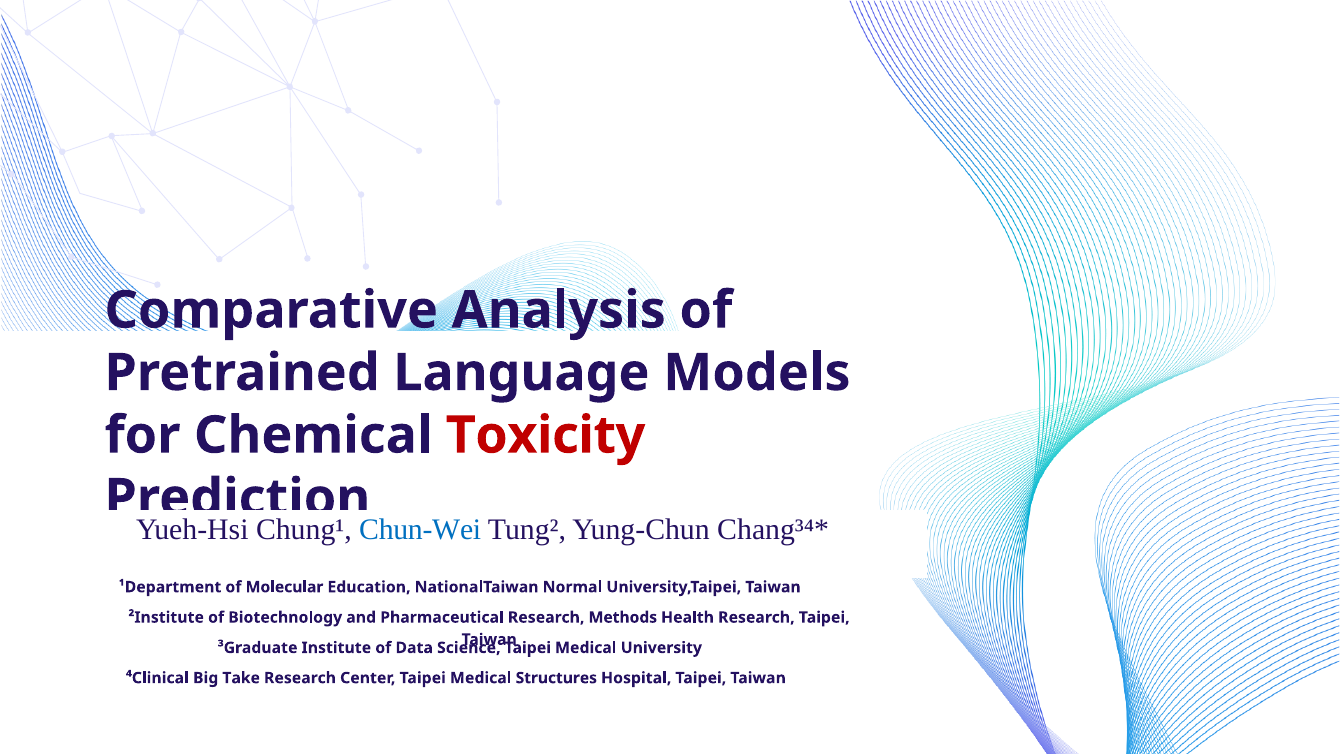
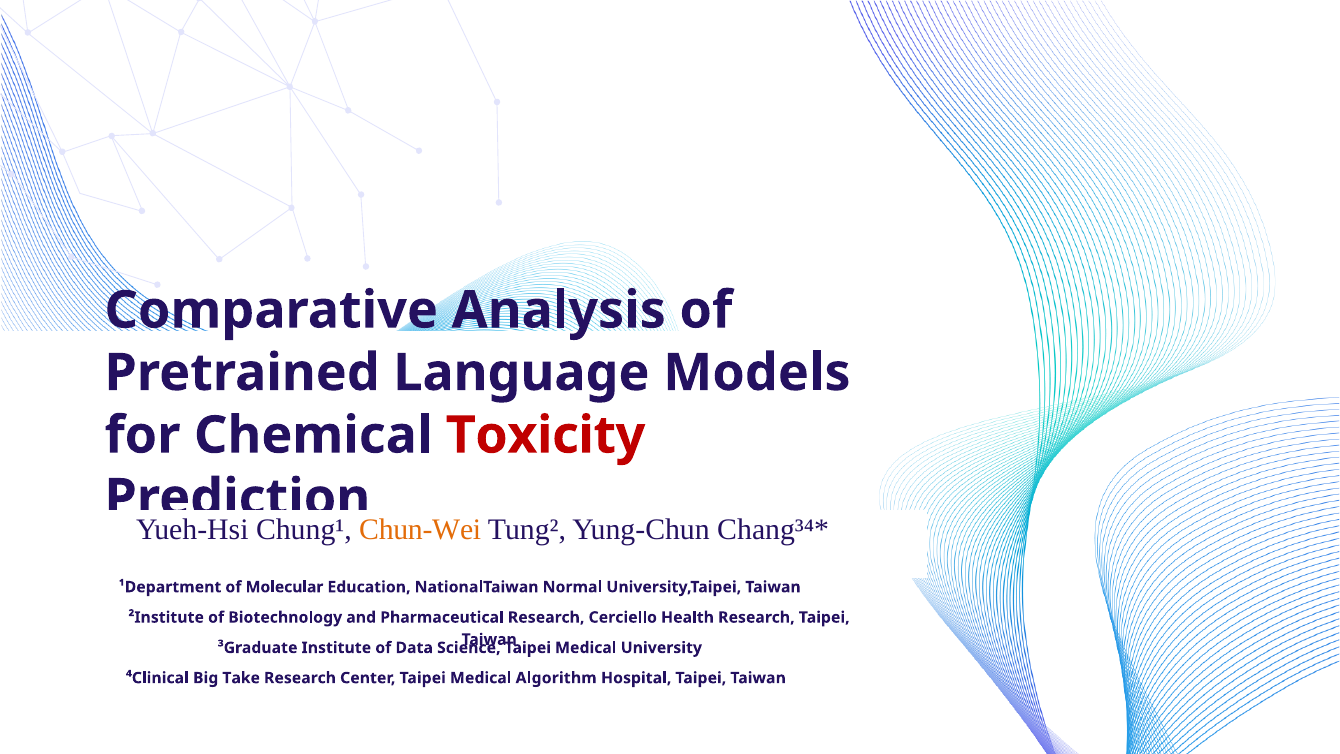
Chun-Wei colour: blue -> orange (420, 529)
Methods: Methods -> Cerciello (623, 617)
Structures: Structures -> Algorithm (556, 678)
